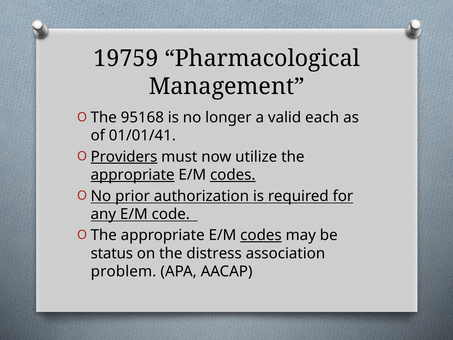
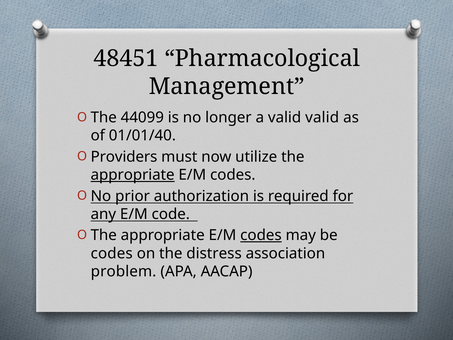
19759: 19759 -> 48451 (126, 58)
95168: 95168 -> 44099 (142, 117)
valid each: each -> valid (322, 117)
01/01/41: 01/01/41 -> 01/01/40 (142, 135)
Providers underline: present -> none (124, 157)
codes underline: present -> none (233, 175)
status: status -> codes (112, 253)
